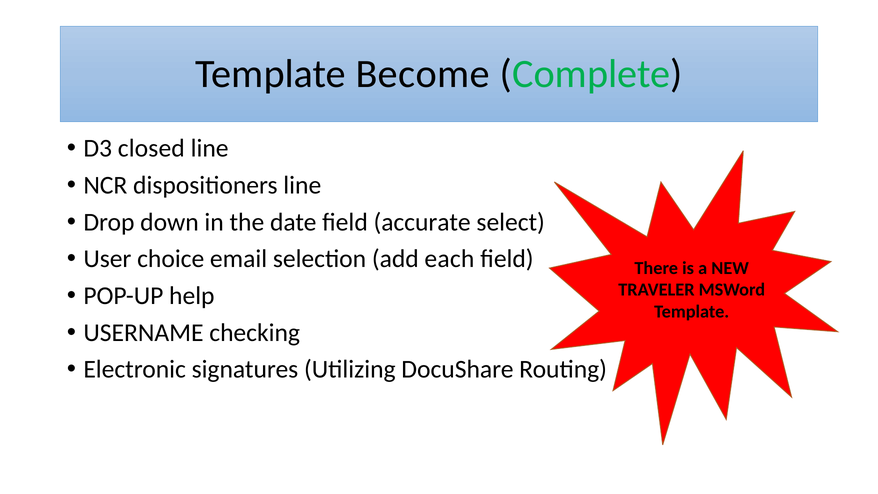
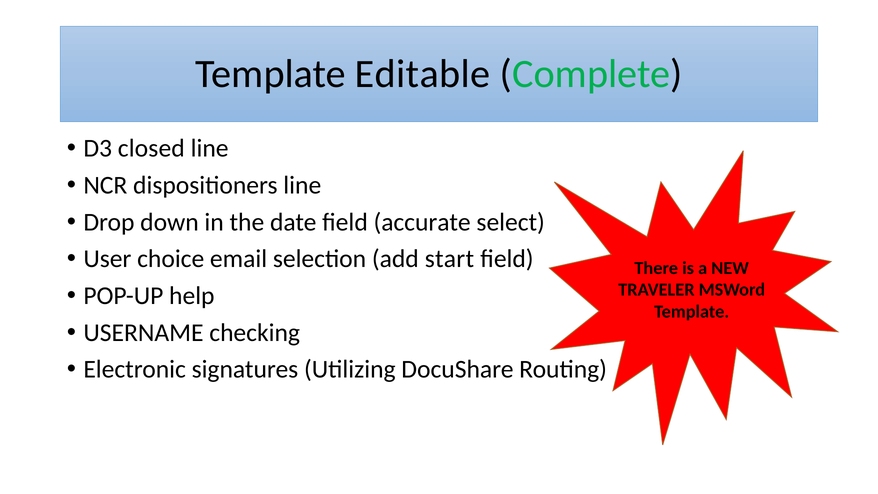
Become: Become -> Editable (423, 74)
each: each -> start (449, 259)
